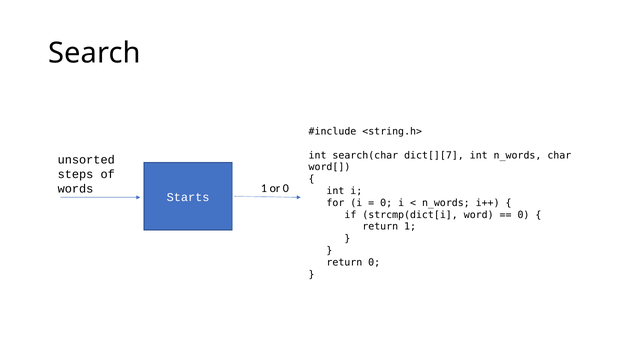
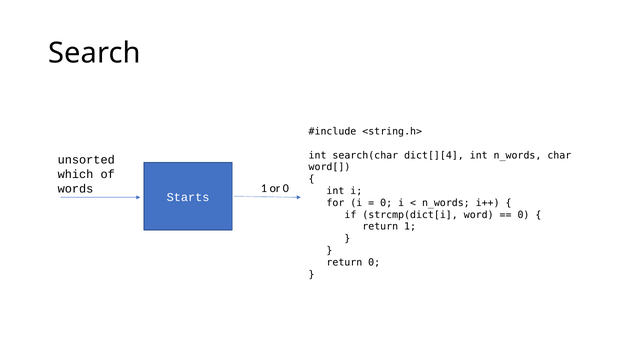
dict[][7: dict[][7 -> dict[][4 (434, 155)
steps: steps -> which (76, 174)
